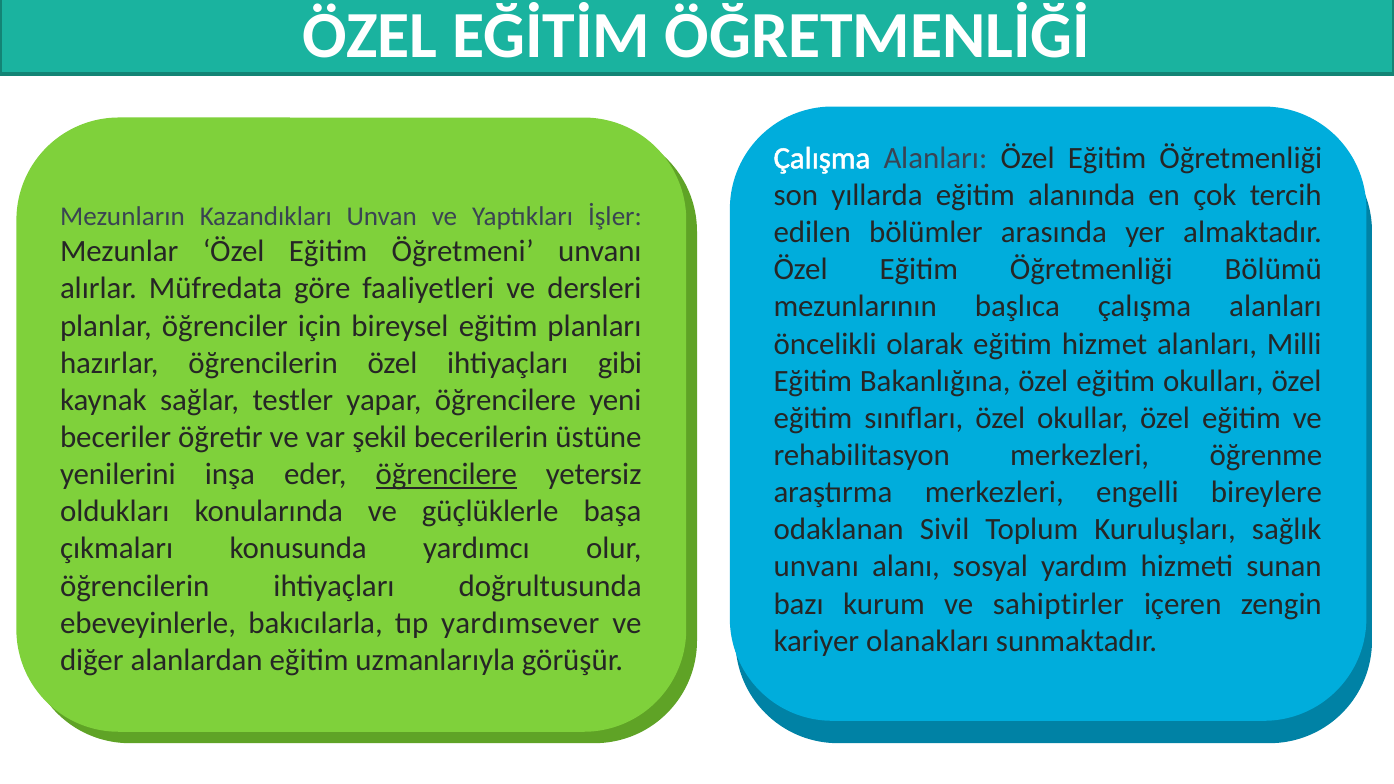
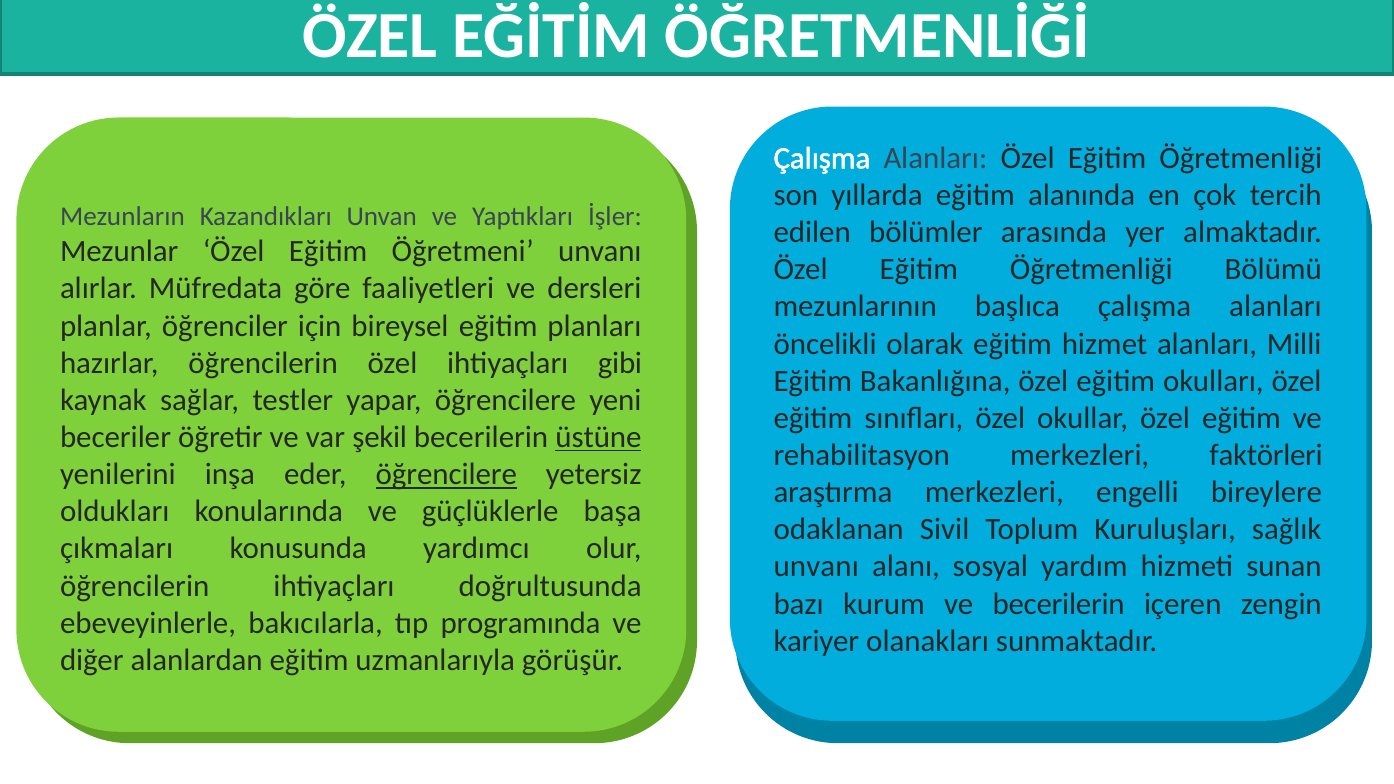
üstüne underline: none -> present (598, 437)
öğrenme: öğrenme -> faktörleri (1266, 455)
ve sahiptirler: sahiptirler -> becerilerin (1059, 604)
yardımsever: yardımsever -> programında (521, 623)
